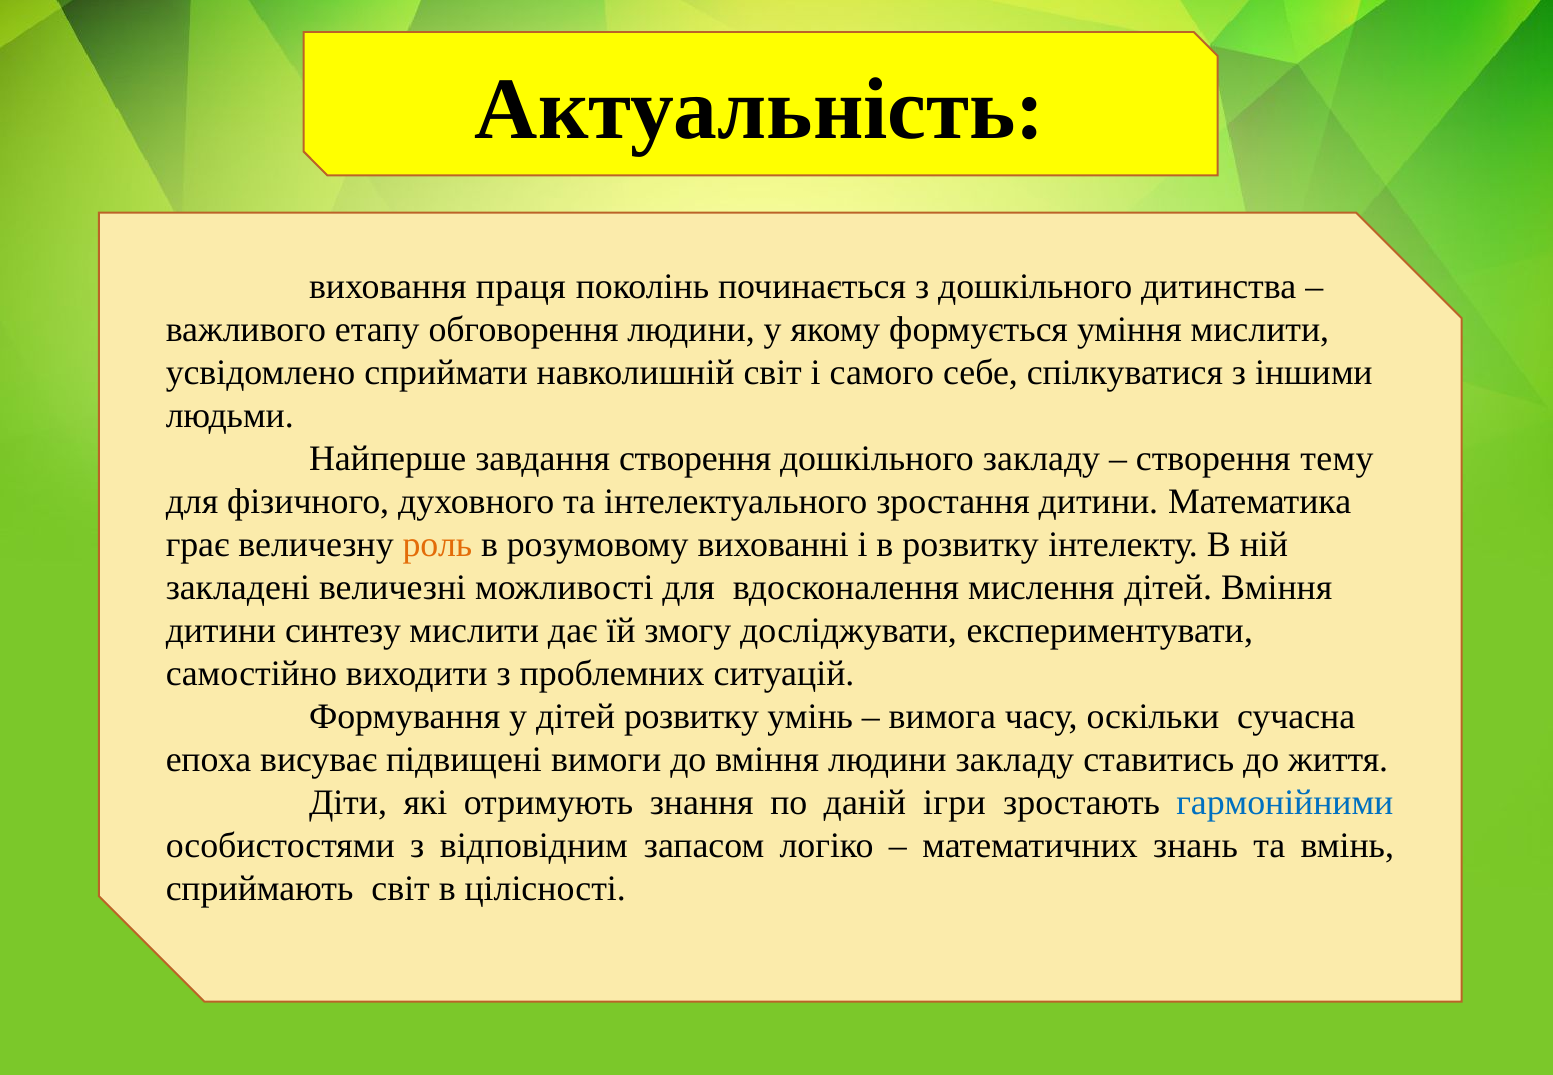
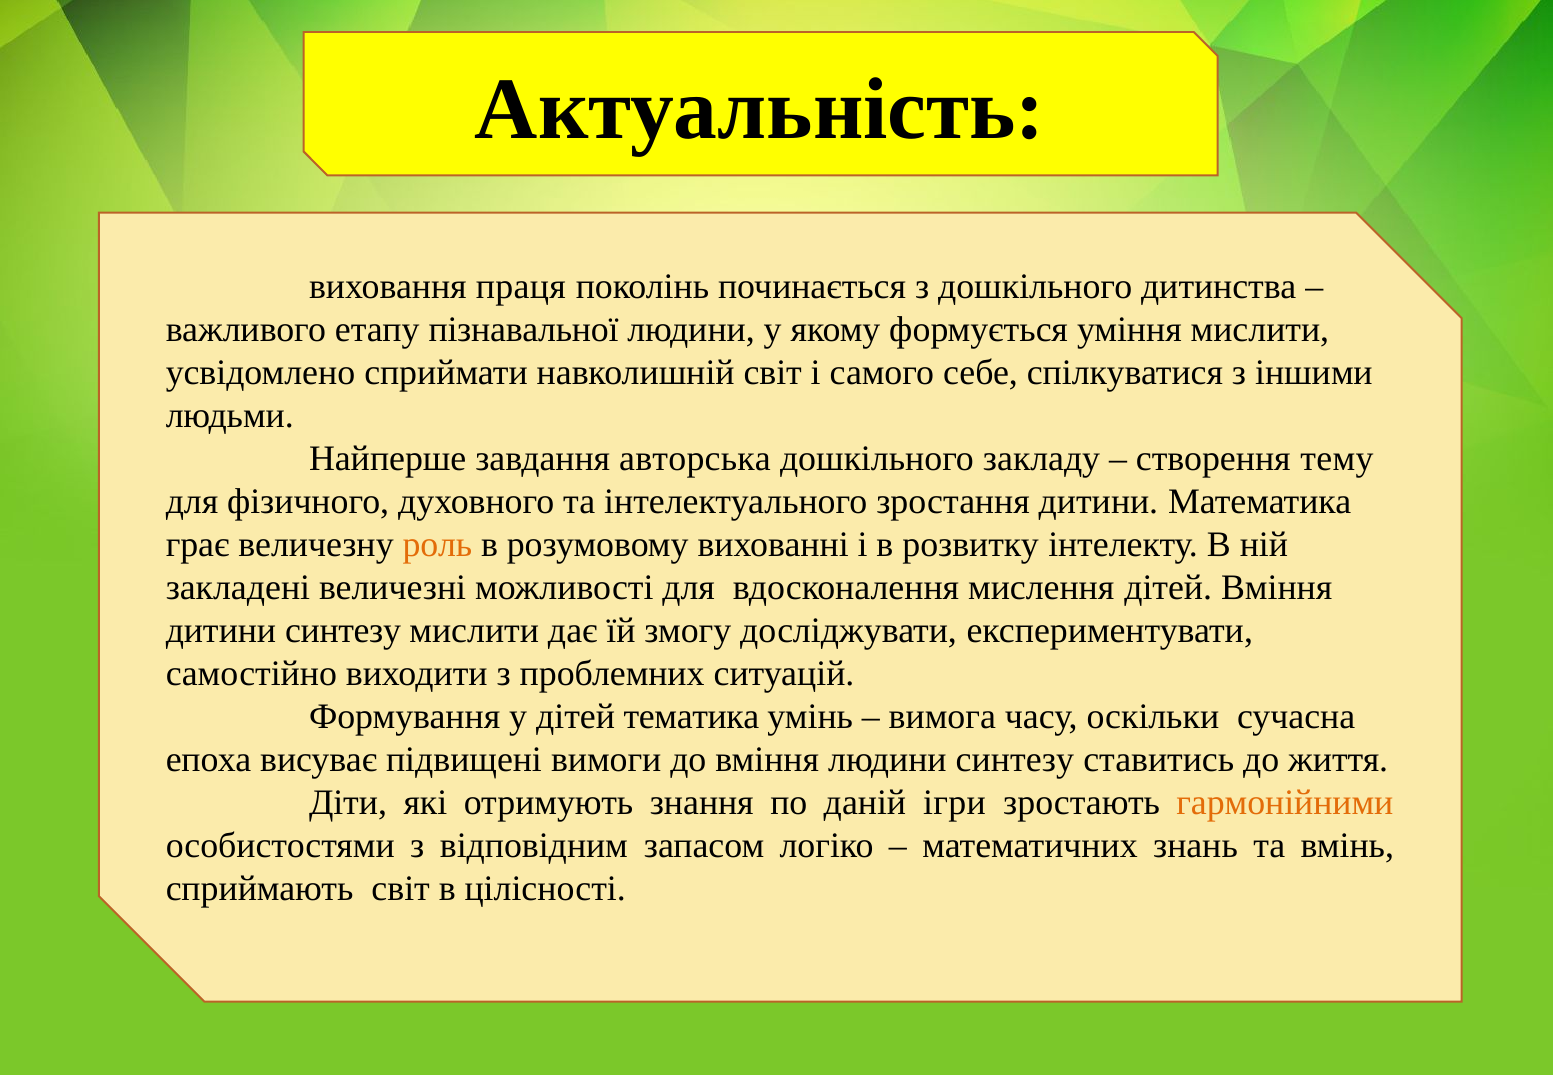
обговорення: обговорення -> пізнавальної (524, 330)
завдання створення: створення -> авторська (695, 459)
дітей розвитку: розвитку -> тематика (692, 717)
людини закладу: закладу -> синтезу (1015, 760)
гармонійними colour: blue -> orange (1285, 803)
